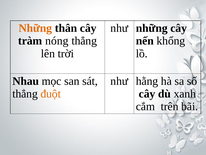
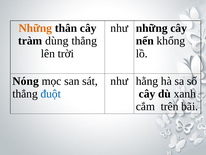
nóng: nóng -> dùng (57, 41)
Nhau: Nhau -> Nóng (26, 81)
đuột colour: orange -> blue (51, 93)
